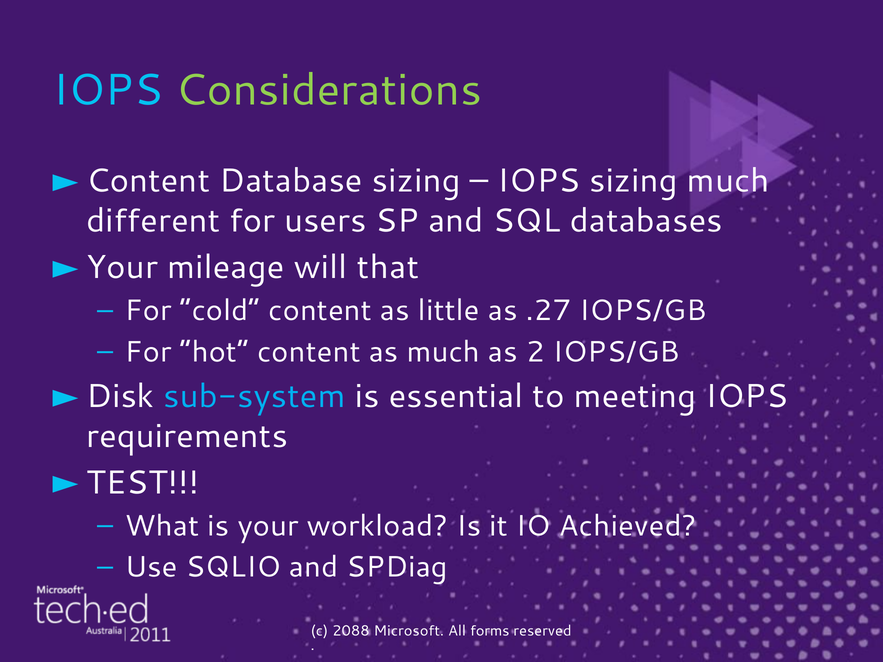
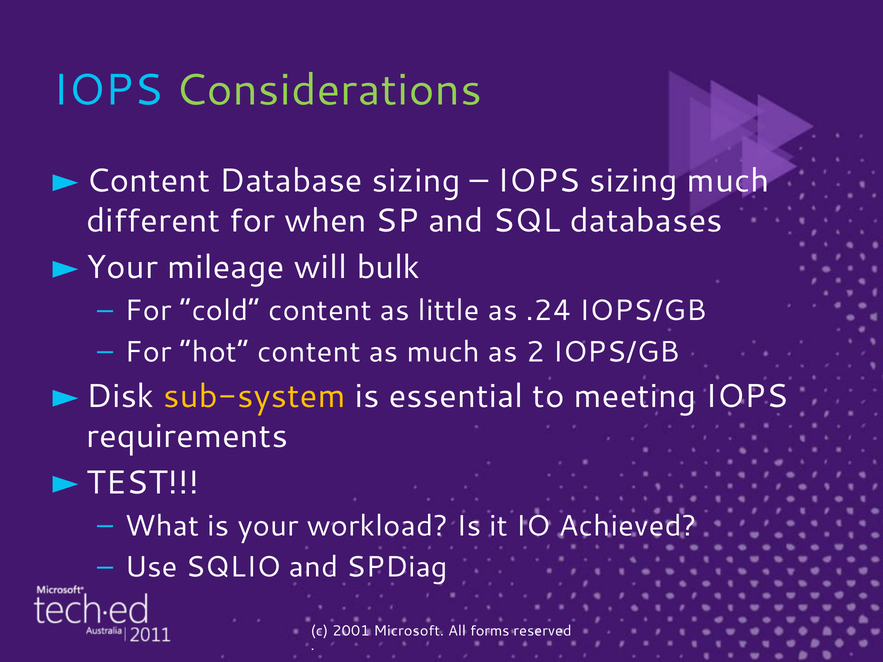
users: users -> when (325, 221)
that: that -> bulk (388, 268)
.27: .27 -> .24 (548, 311)
sub-system colour: light blue -> yellow (254, 397)
2088: 2088 -> 2001 (351, 631)
